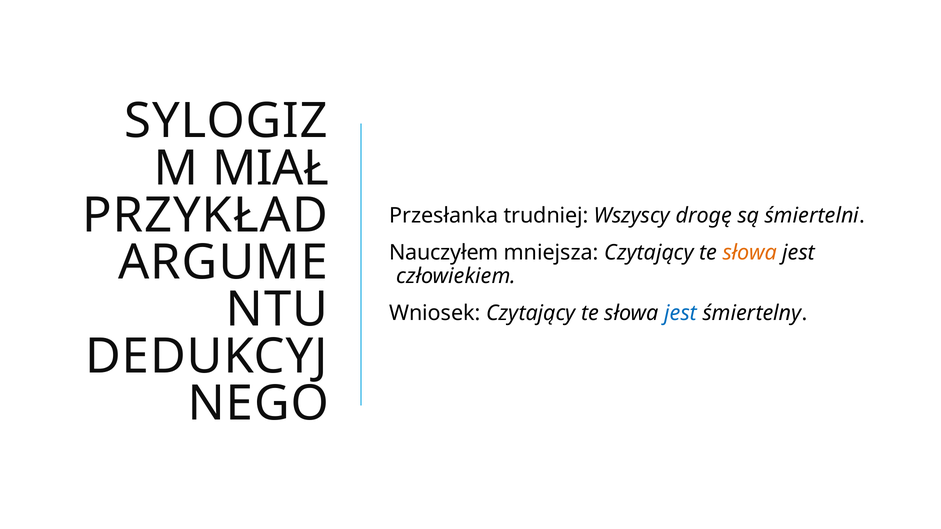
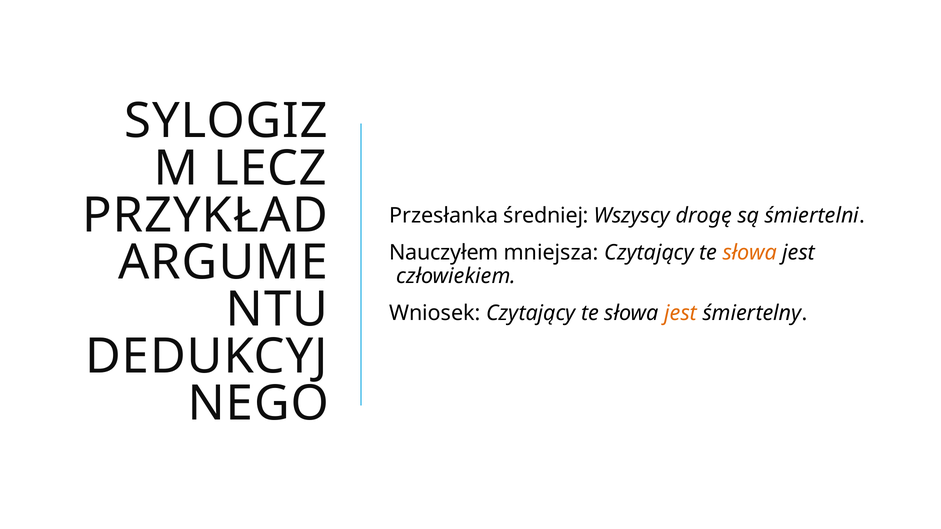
MIAŁ: MIAŁ -> LECZ (270, 168)
trudniej: trudniej -> średniej (546, 216)
jest colour: blue -> orange (681, 313)
